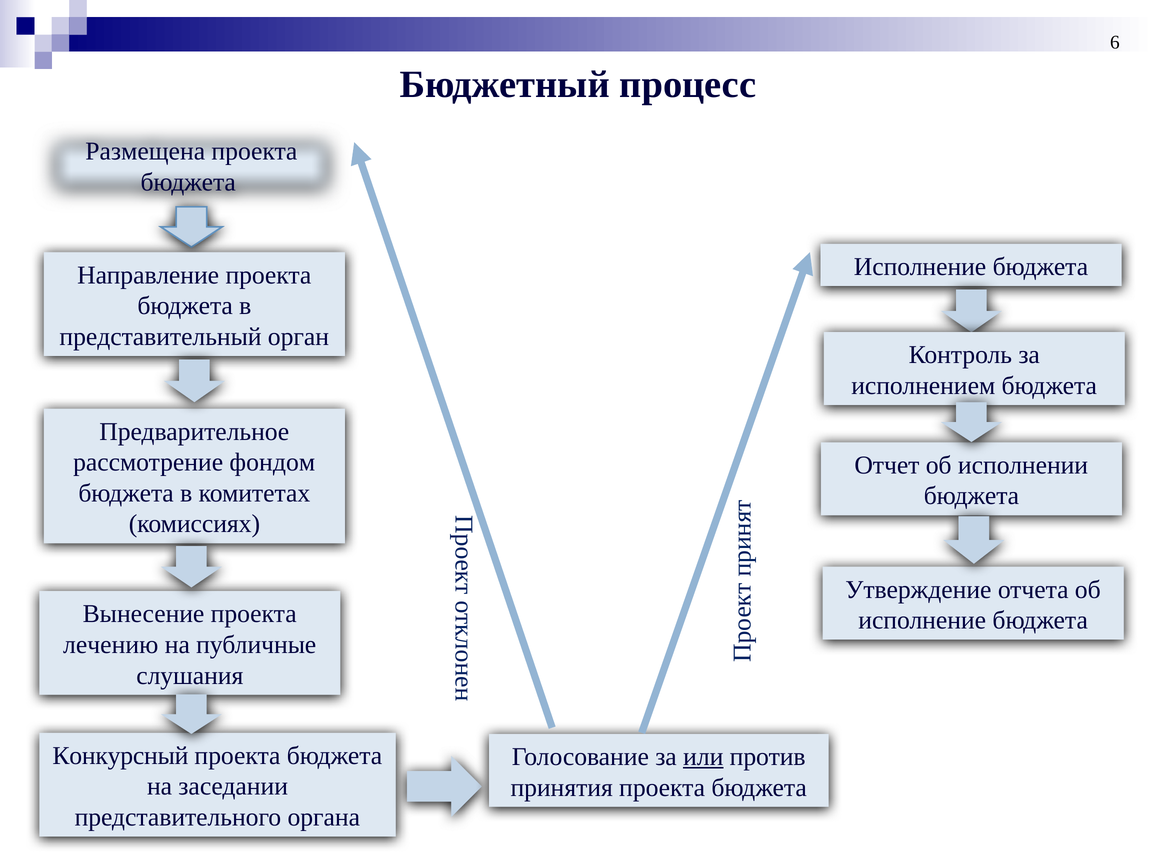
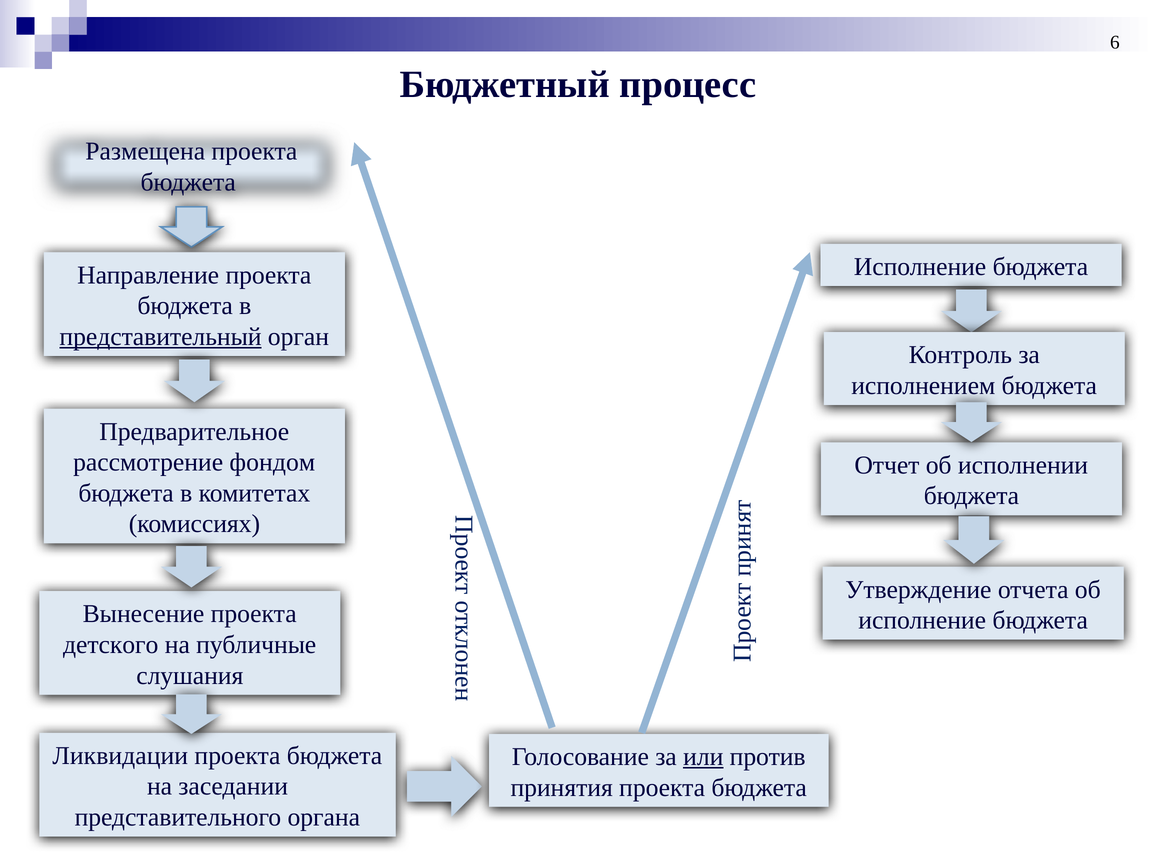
представительный underline: none -> present (161, 337)
лечению: лечению -> детского (111, 645)
Конкурсный: Конкурсный -> Ликвидации (120, 756)
